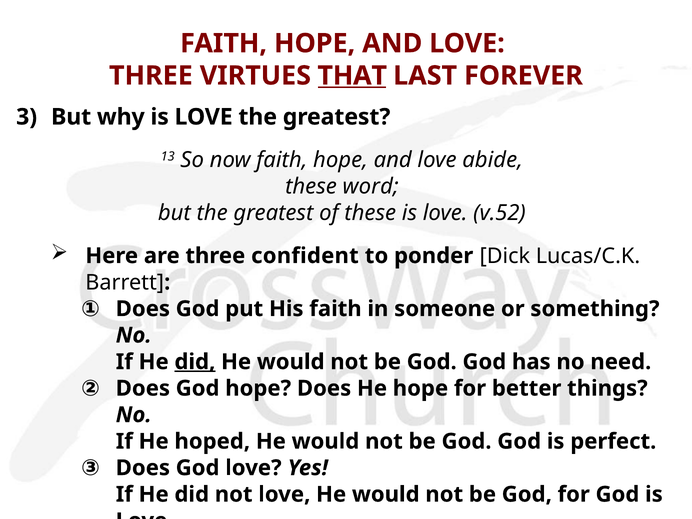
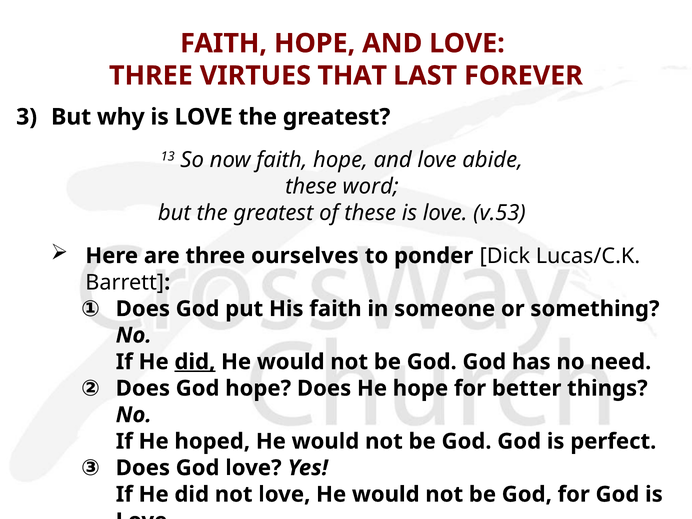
THAT underline: present -> none (352, 76)
v.52: v.52 -> v.53 (499, 213)
confident: confident -> ourselves (305, 256)
